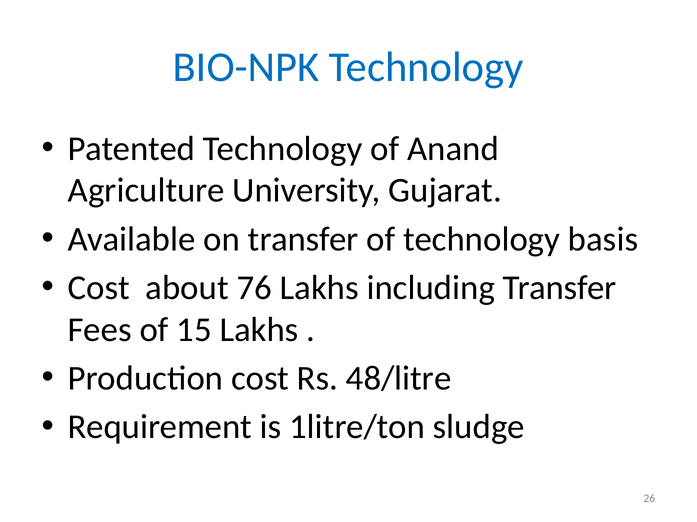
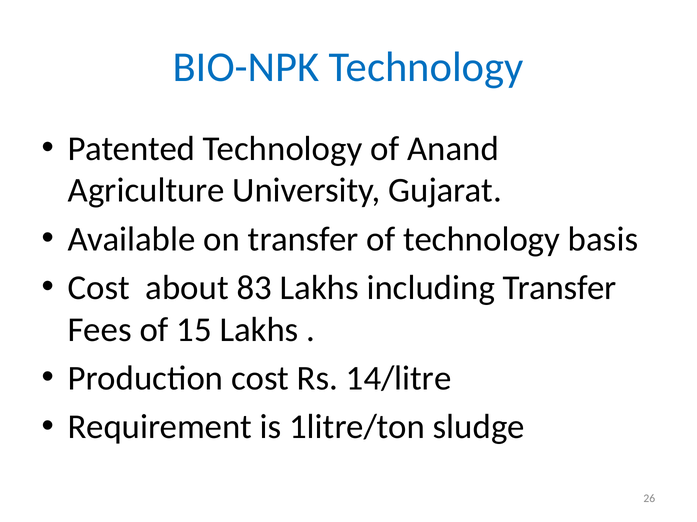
76: 76 -> 83 (254, 288)
48/litre: 48/litre -> 14/litre (399, 379)
